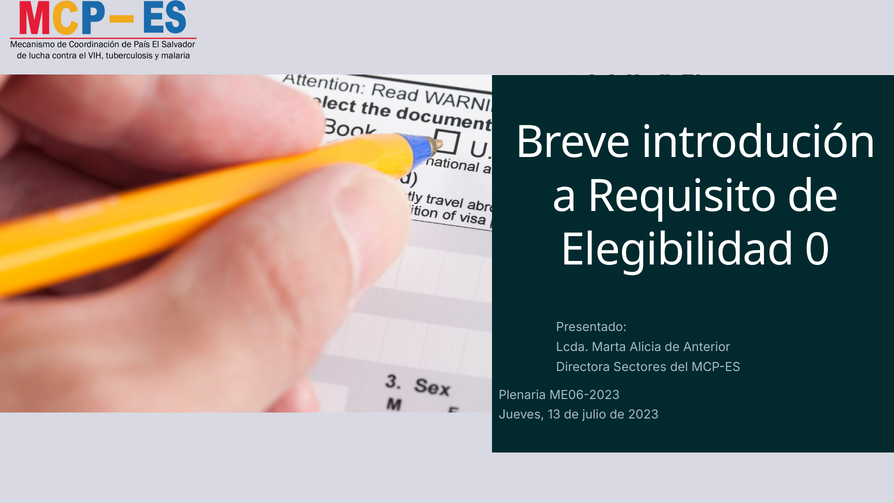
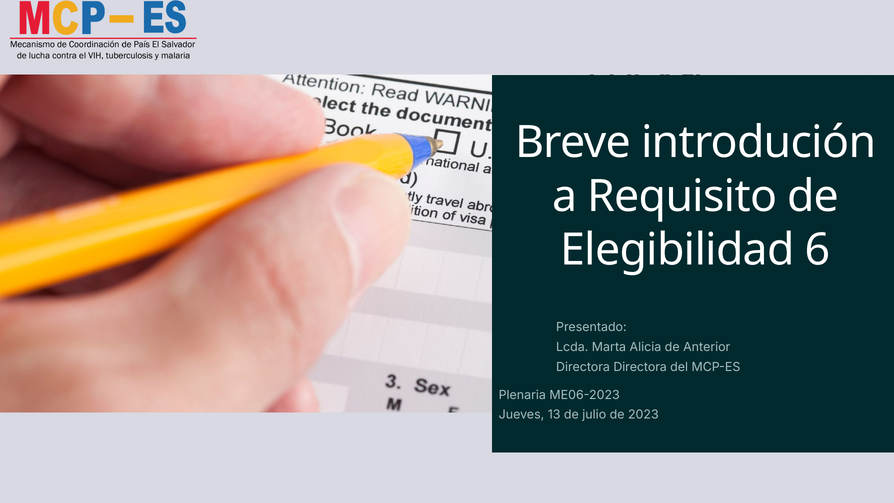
0: 0 -> 6 (817, 250)
Directora Sectores: Sectores -> Directora (640, 367)
